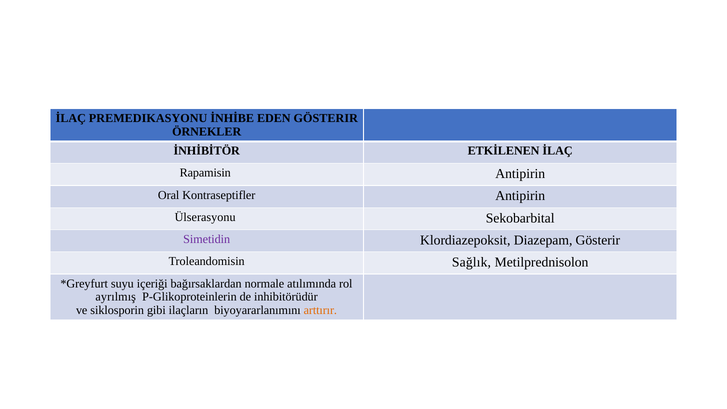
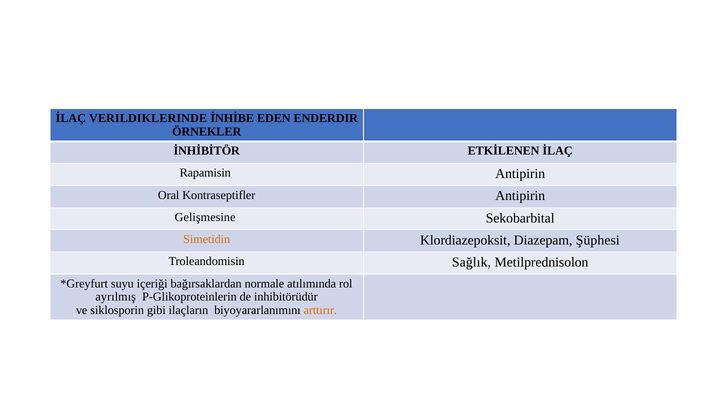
PREMEDIKASYONU: PREMEDIKASYONU -> VERILDIKLERINDE (148, 118)
EDEN GÖSTERIR: GÖSTERIR -> ENDERDIR (326, 118)
Ülserasyonu: Ülserasyonu -> Gelişmesine (205, 217)
Simetidin colour: purple -> orange (207, 239)
Diazepam Gösterir: Gösterir -> Şüphesi (598, 240)
